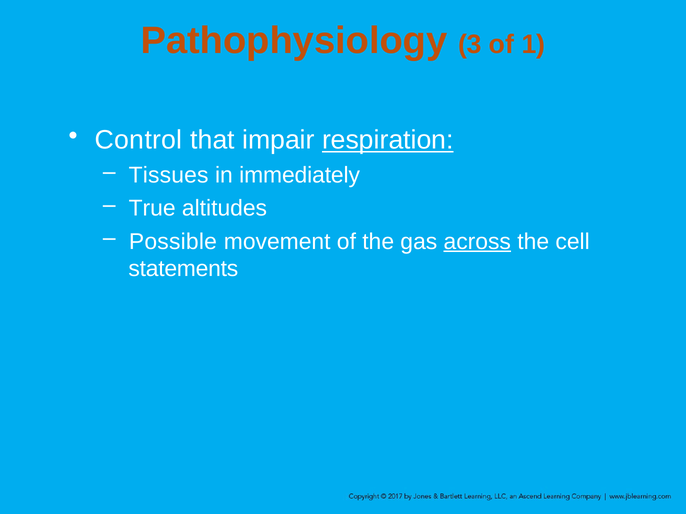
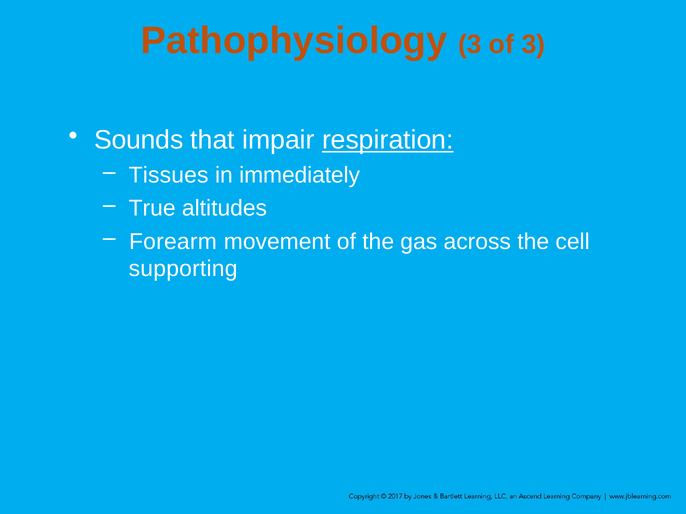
of 1: 1 -> 3 (533, 44)
Control: Control -> Sounds (139, 140)
Possible: Possible -> Forearm (173, 242)
across underline: present -> none (477, 242)
statements: statements -> supporting (183, 269)
